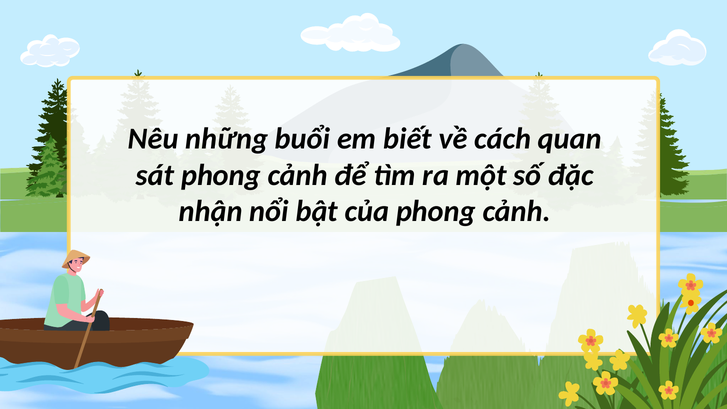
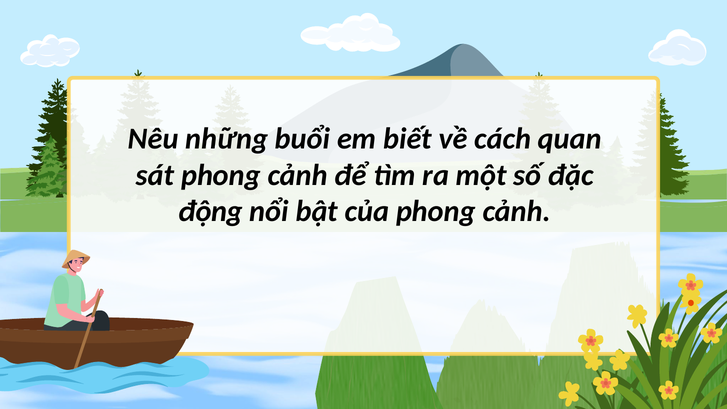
nhận: nhận -> động (211, 211)
